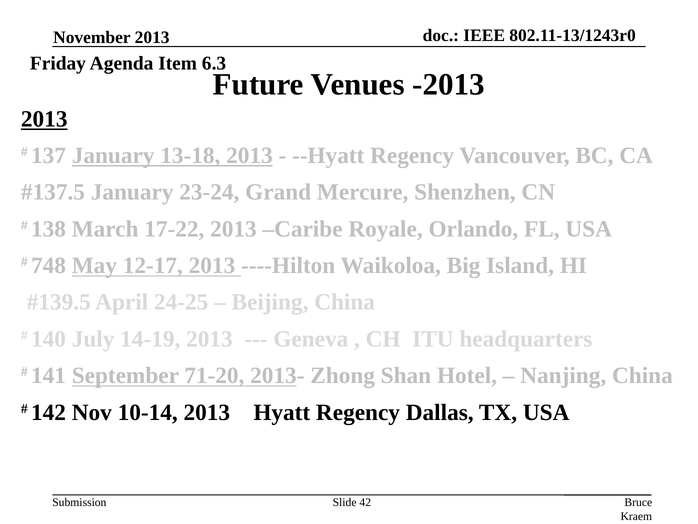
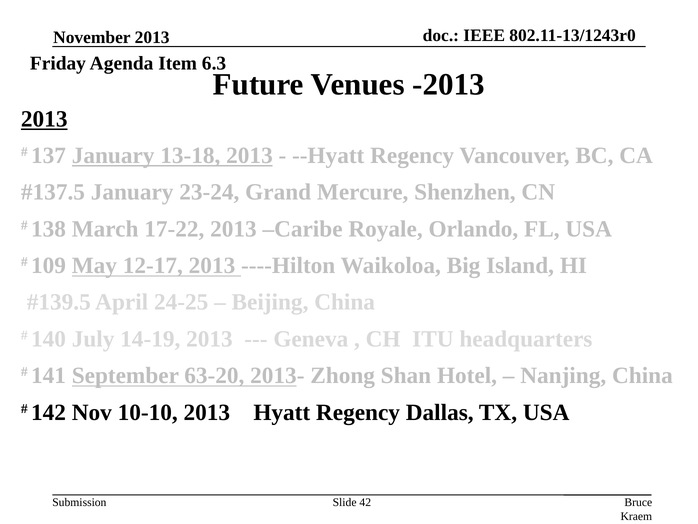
748: 748 -> 109 (49, 265)
71-20: 71-20 -> 63-20 (214, 375)
10-14: 10-14 -> 10-10 (148, 412)
